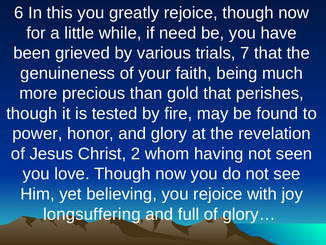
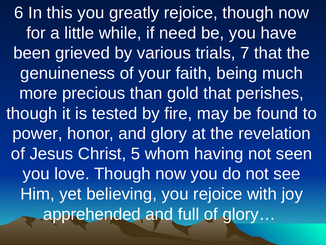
2: 2 -> 5 (136, 154)
longsuffering: longsuffering -> apprehended (92, 214)
